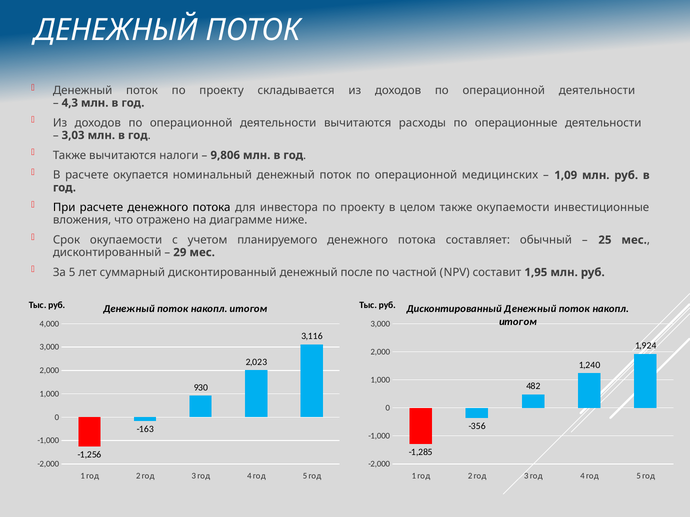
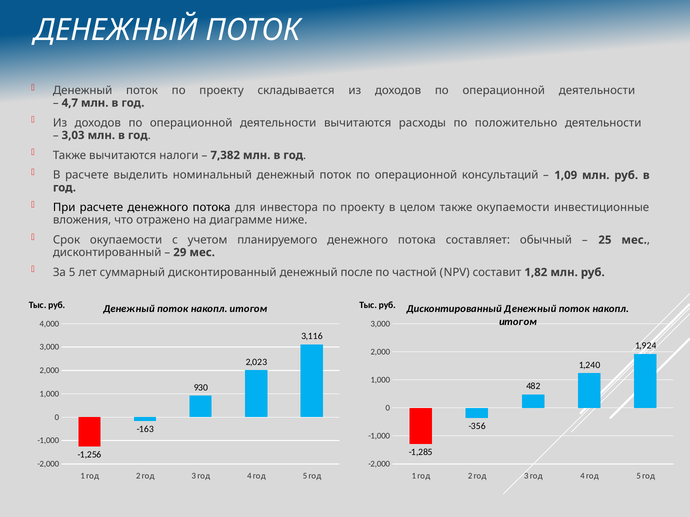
4,3: 4,3 -> 4,7 (70, 103)
операционные: операционные -> положительно (516, 123)
9,806: 9,806 -> 7,382 (225, 155)
окупается: окупается -> выделить (141, 175)
медицинских: медицинских -> консультаций (500, 175)
1,95: 1,95 -> 1,82 (536, 273)
